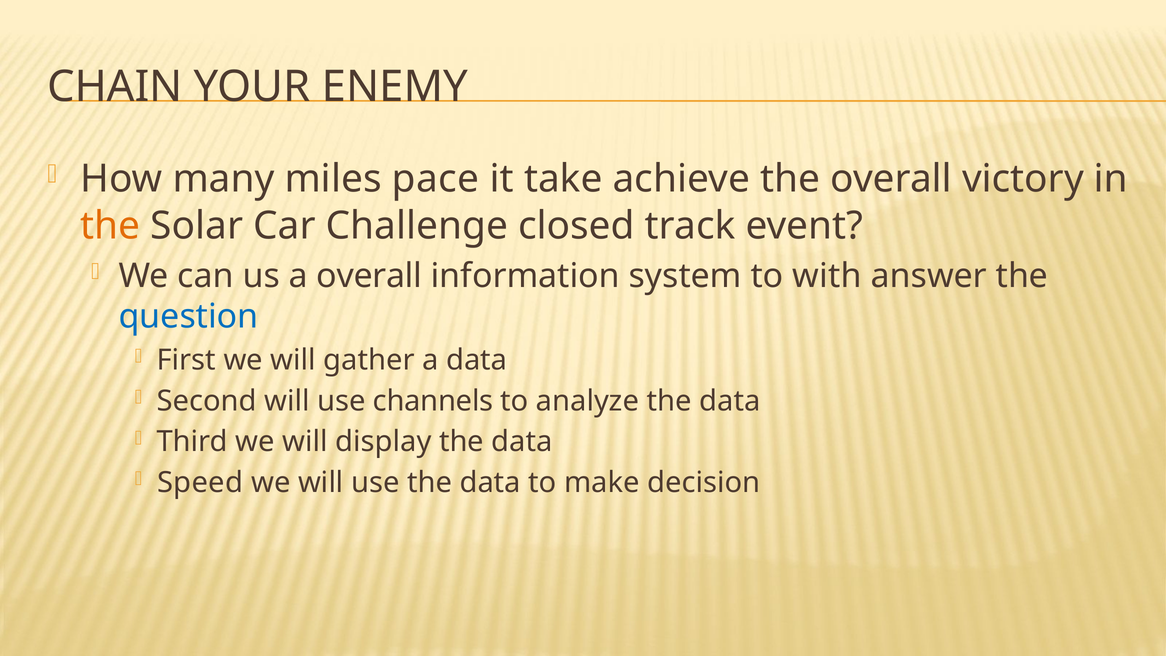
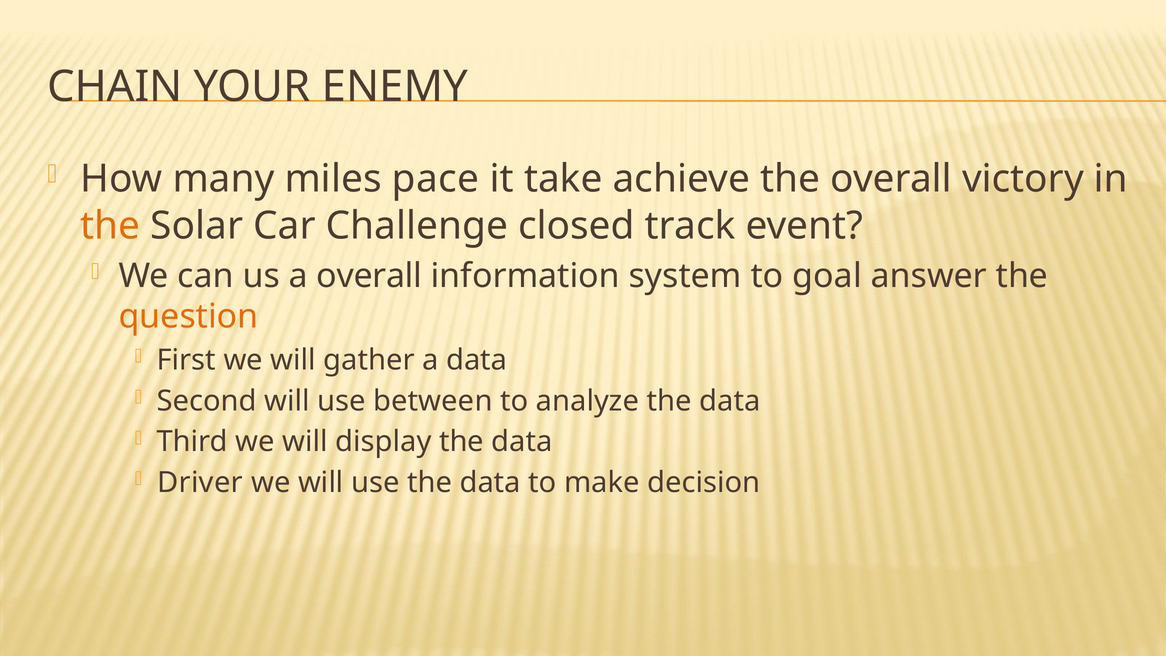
with: with -> goal (827, 276)
question colour: blue -> orange (188, 317)
channels: channels -> between (433, 401)
Speed: Speed -> Driver (200, 482)
